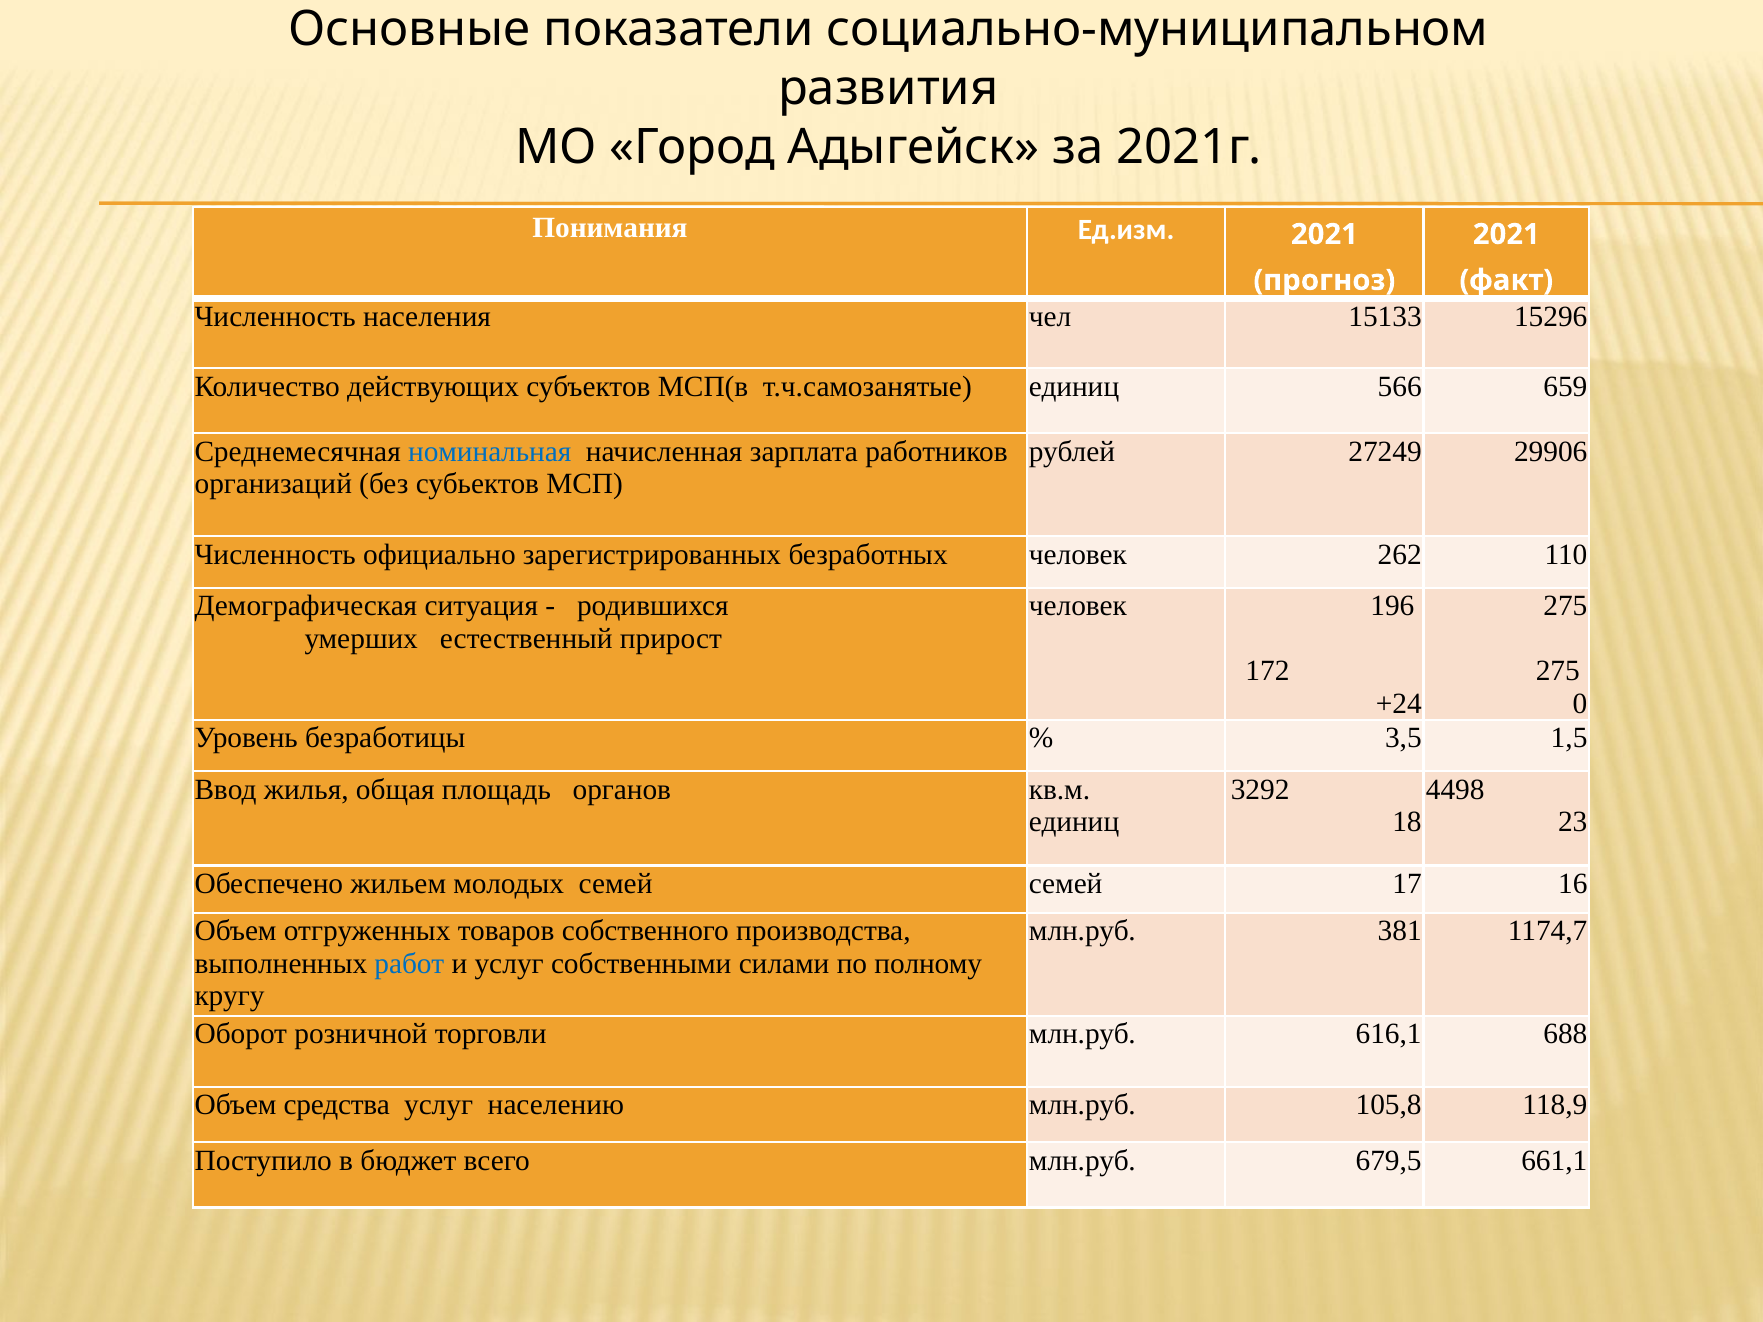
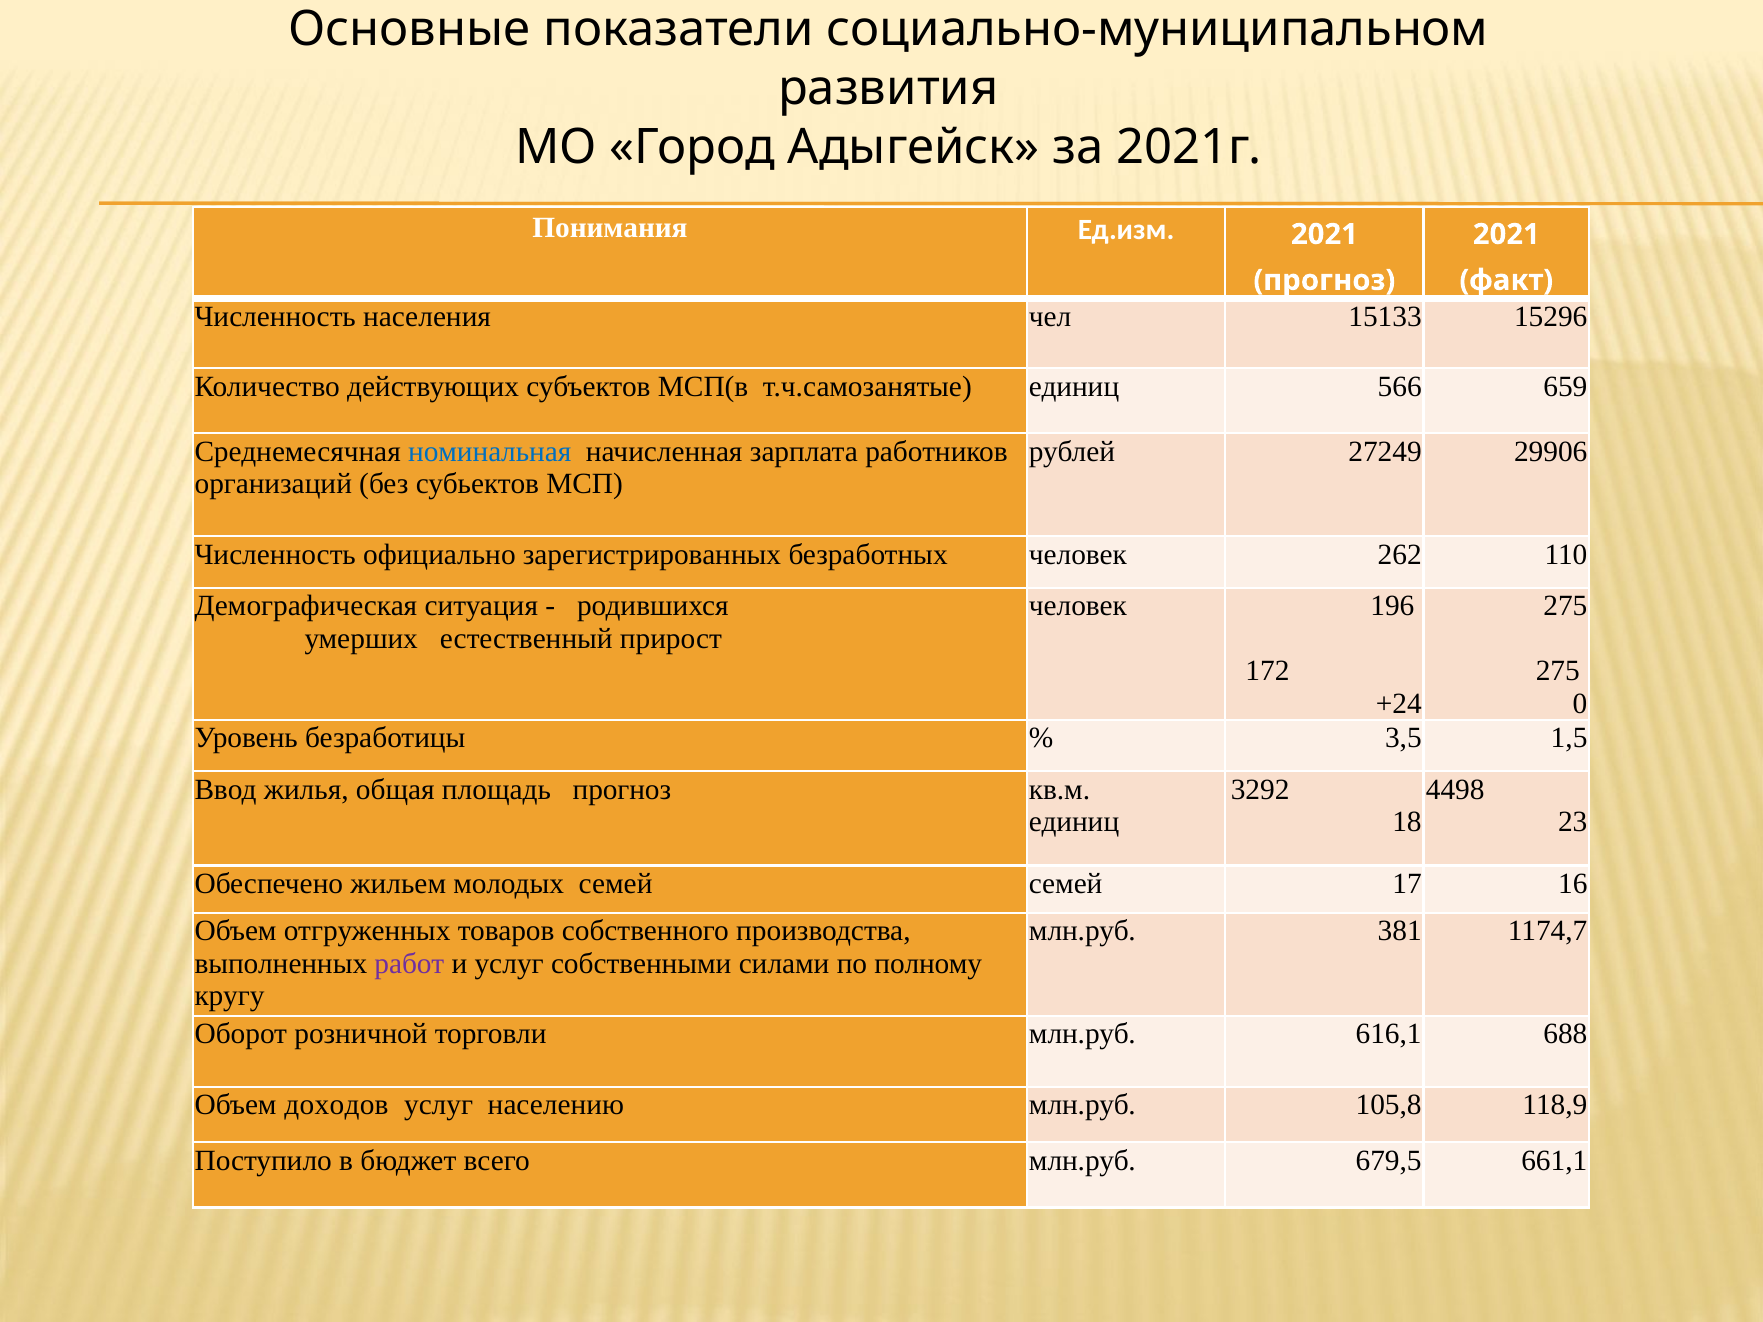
площадь органов: органов -> прогноз (622, 790)
работ colour: blue -> purple (409, 964)
средства: средства -> доходов (337, 1106)
